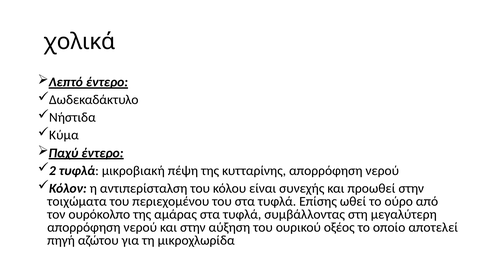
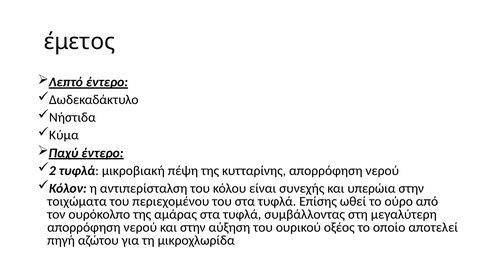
χολικά: χολικά -> έμετος (79, 42)
προωθεί: προωθεί -> υπερώια (371, 189)
